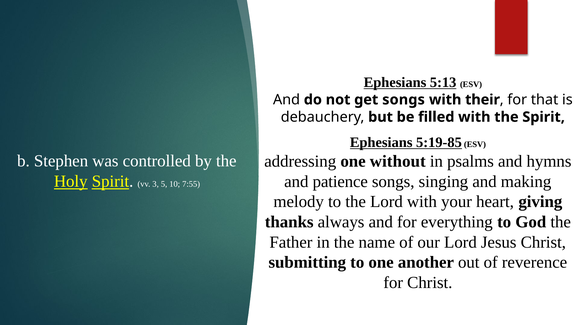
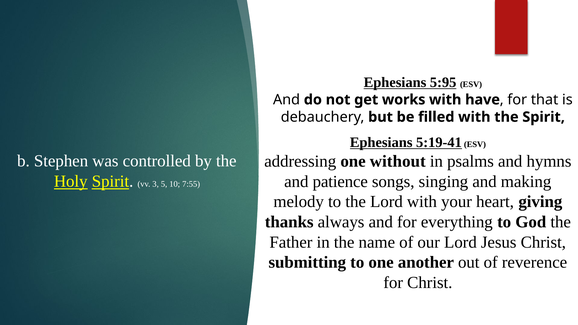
5:13: 5:13 -> 5:95 (443, 82)
get songs: songs -> works (404, 100)
their: their -> have (483, 100)
5:19-85: 5:19-85 -> 5:19-41 (439, 142)
